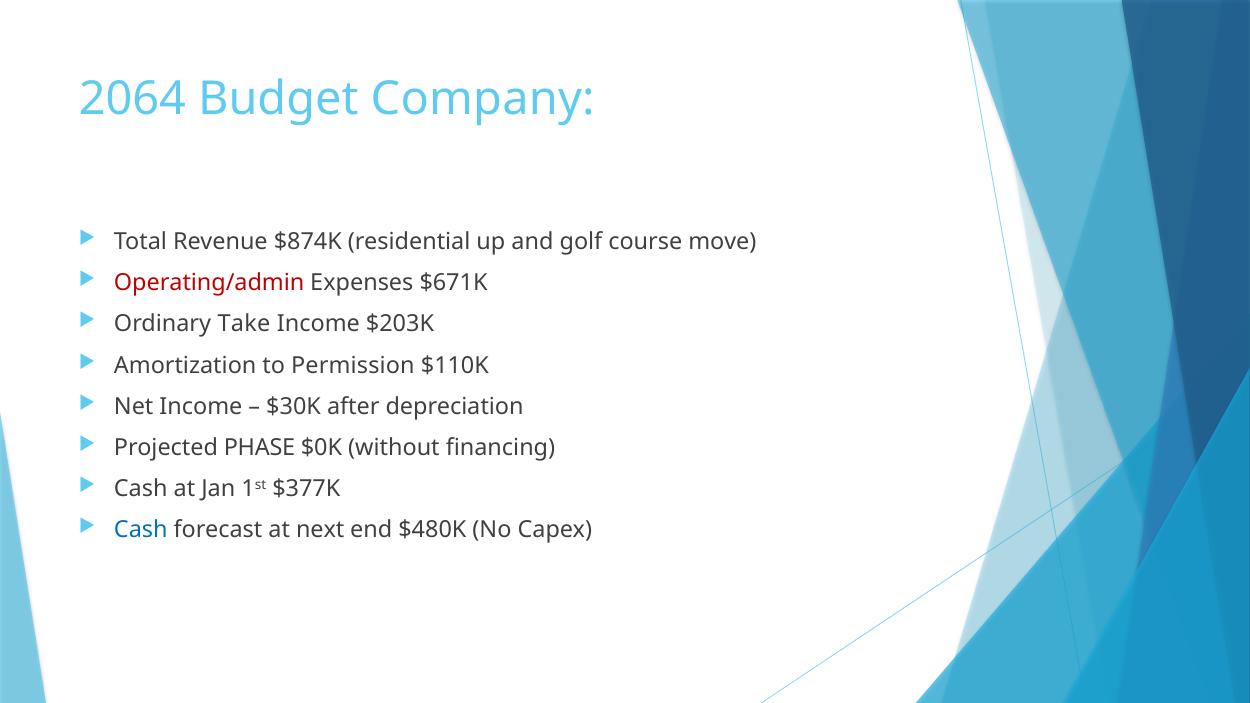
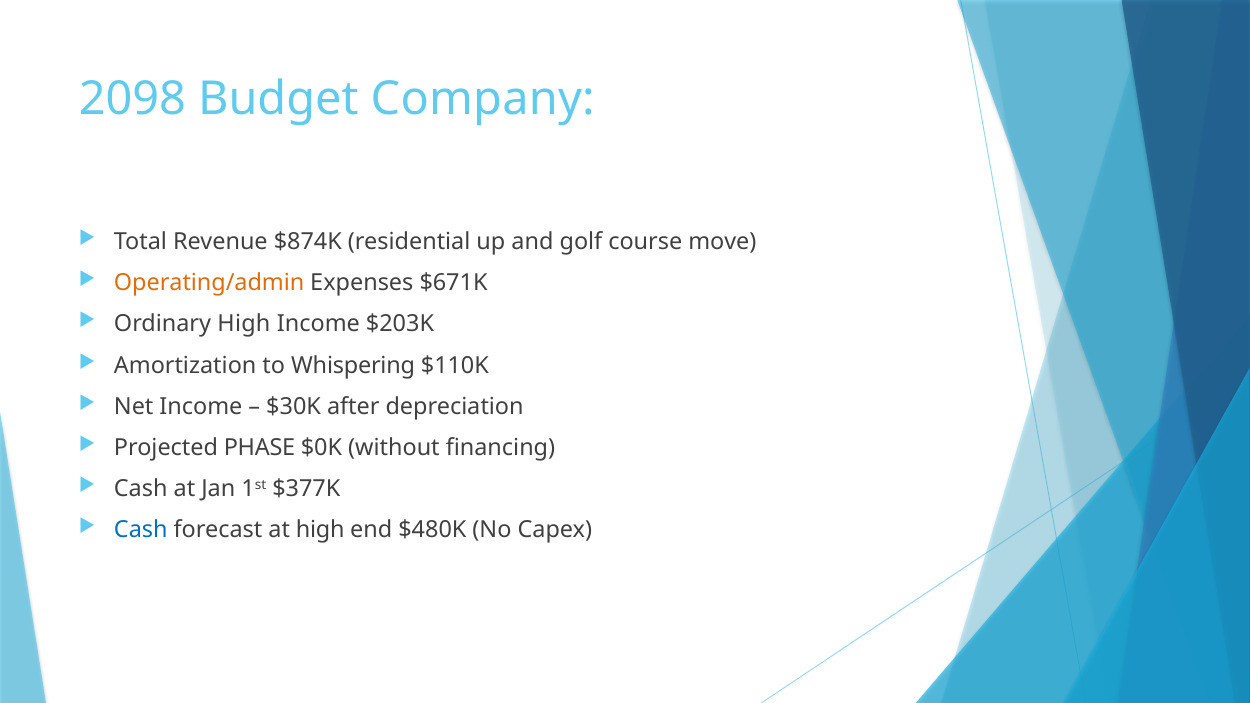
2064: 2064 -> 2098 (132, 99)
Operating/admin colour: red -> orange (209, 283)
Ordinary Take: Take -> High (244, 324)
Permission: Permission -> Whispering (353, 365)
at next: next -> high (320, 530)
